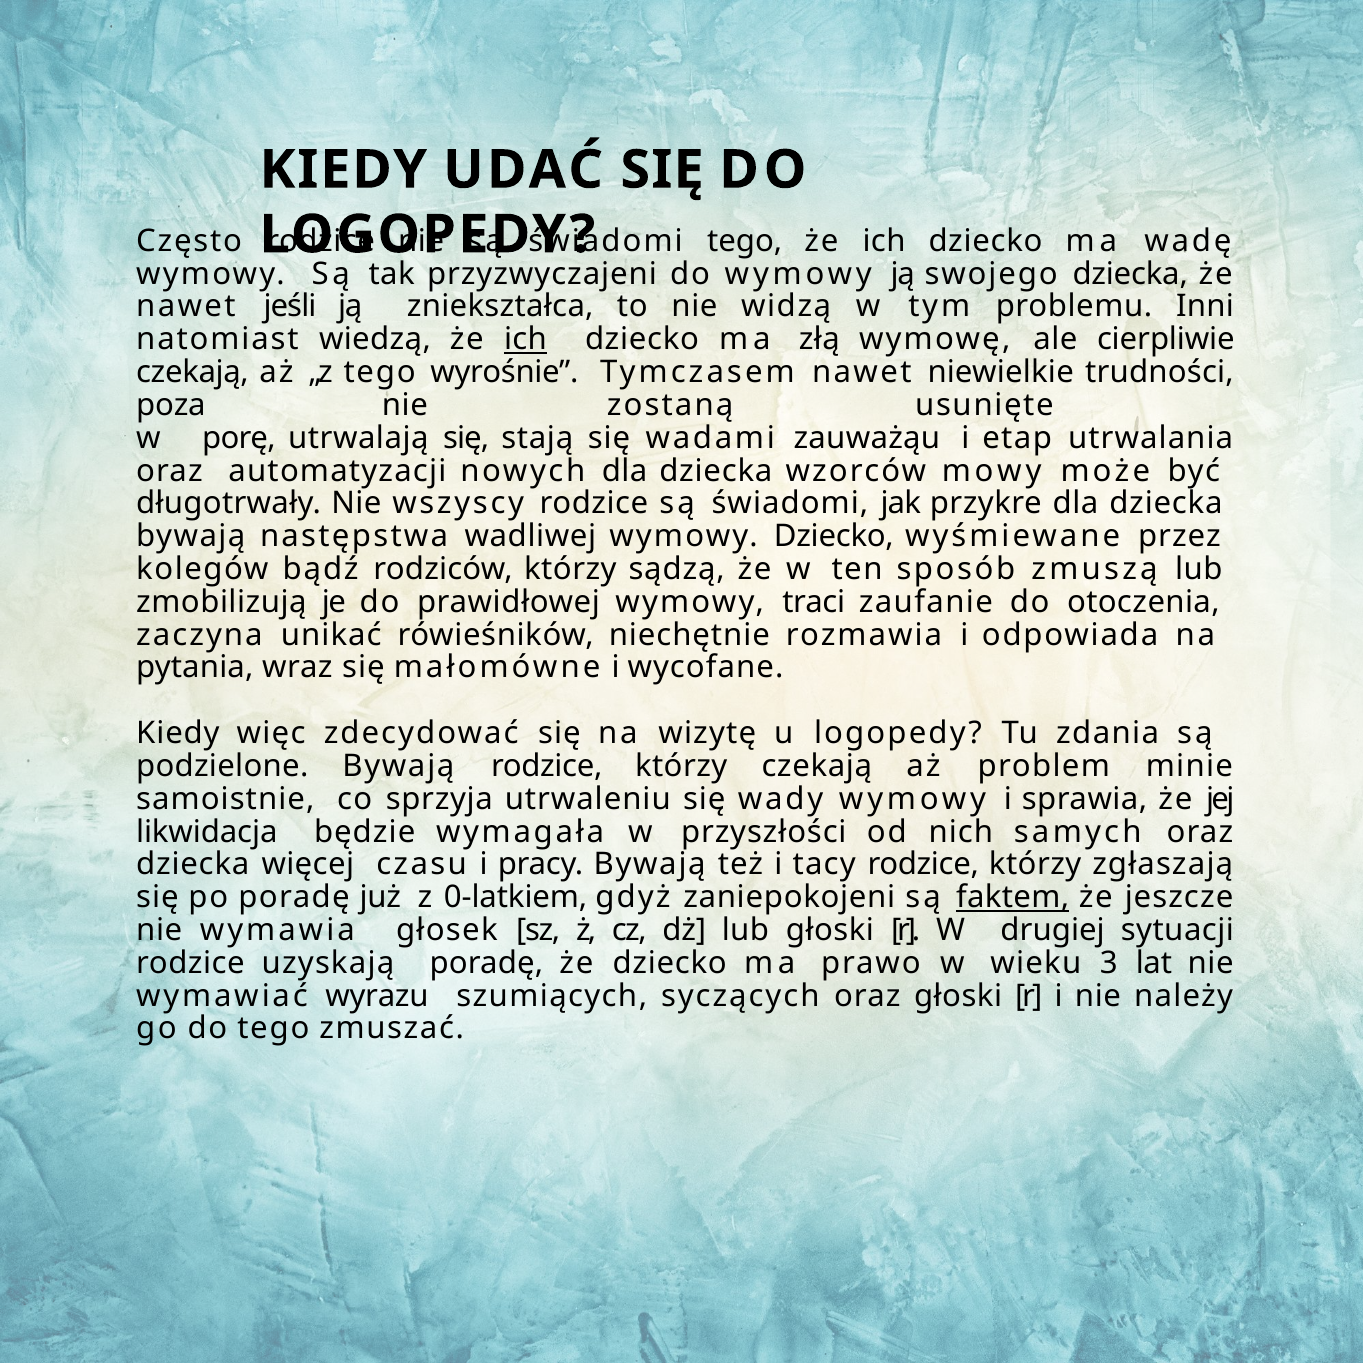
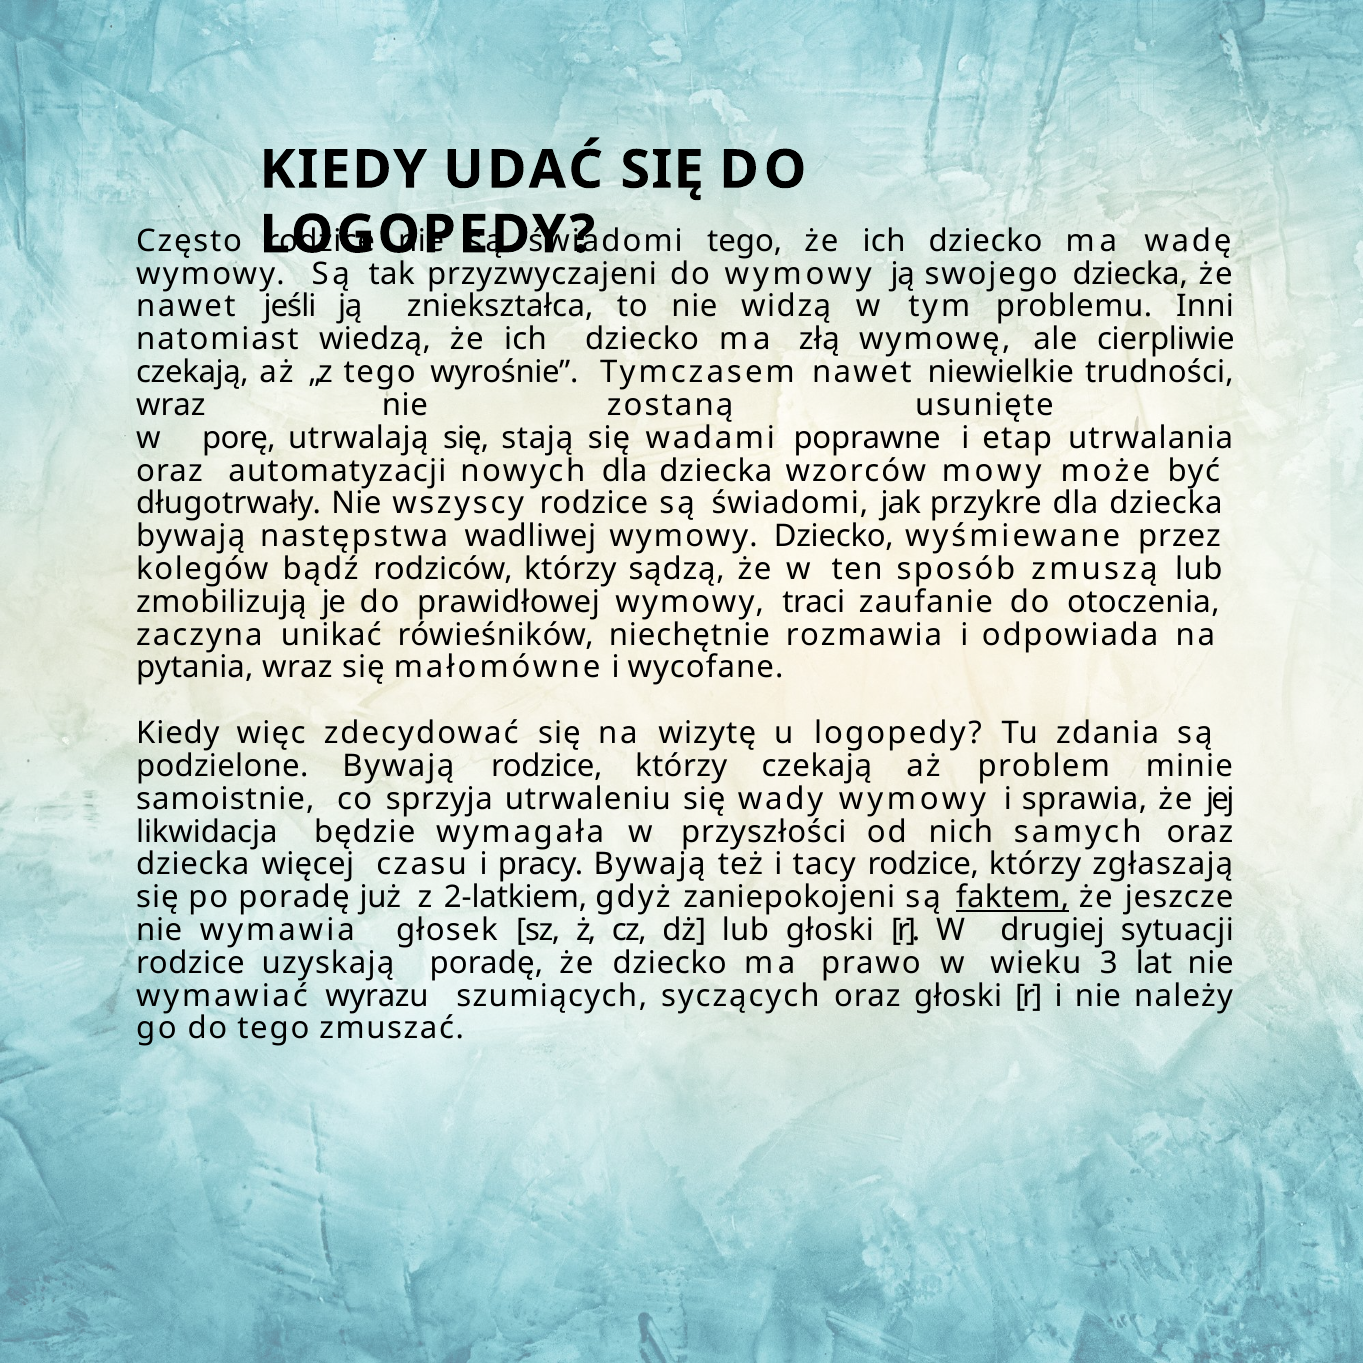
ich underline: present -> none (525, 339)
poza: poza -> wraz (171, 405)
zauważąu: zauważąu -> poprawne (867, 438)
0-latkiem: 0-latkiem -> 2-latkiem (516, 897)
